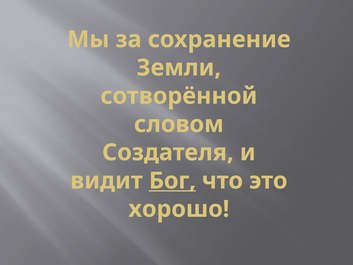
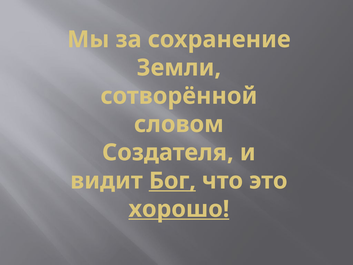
хорошо underline: none -> present (179, 209)
